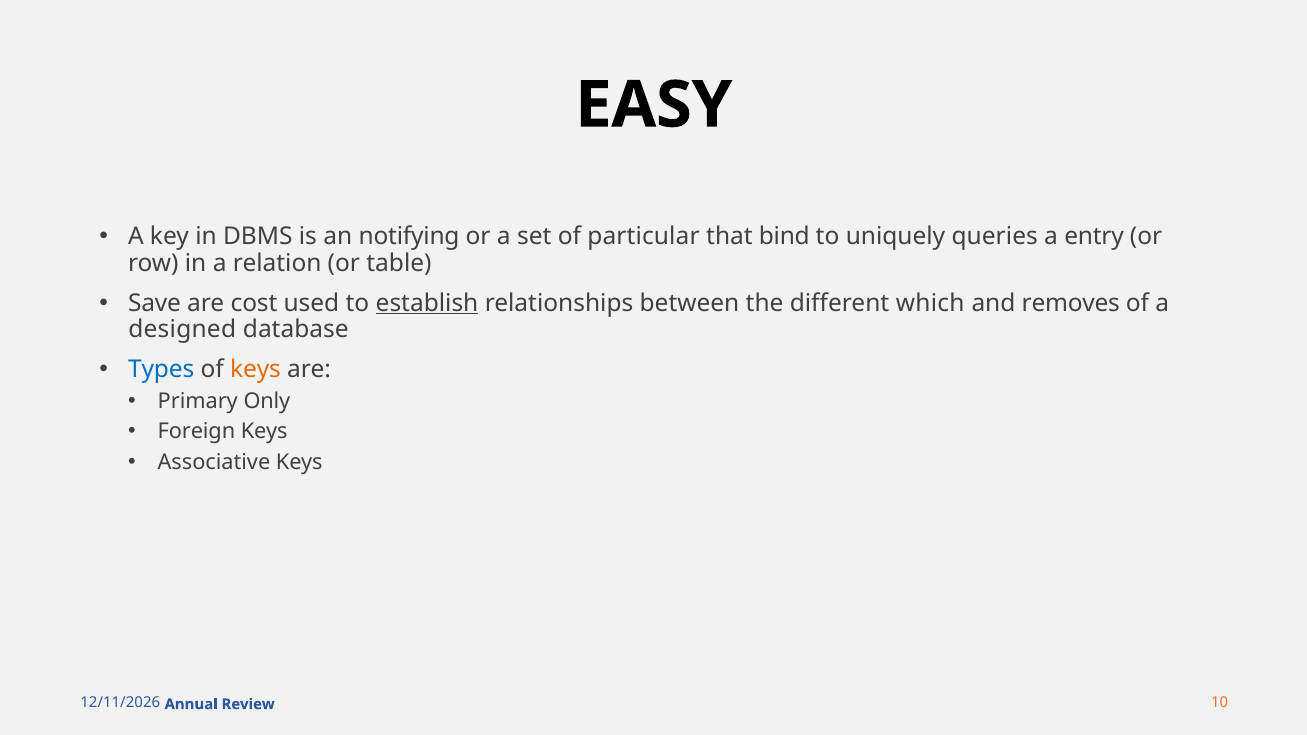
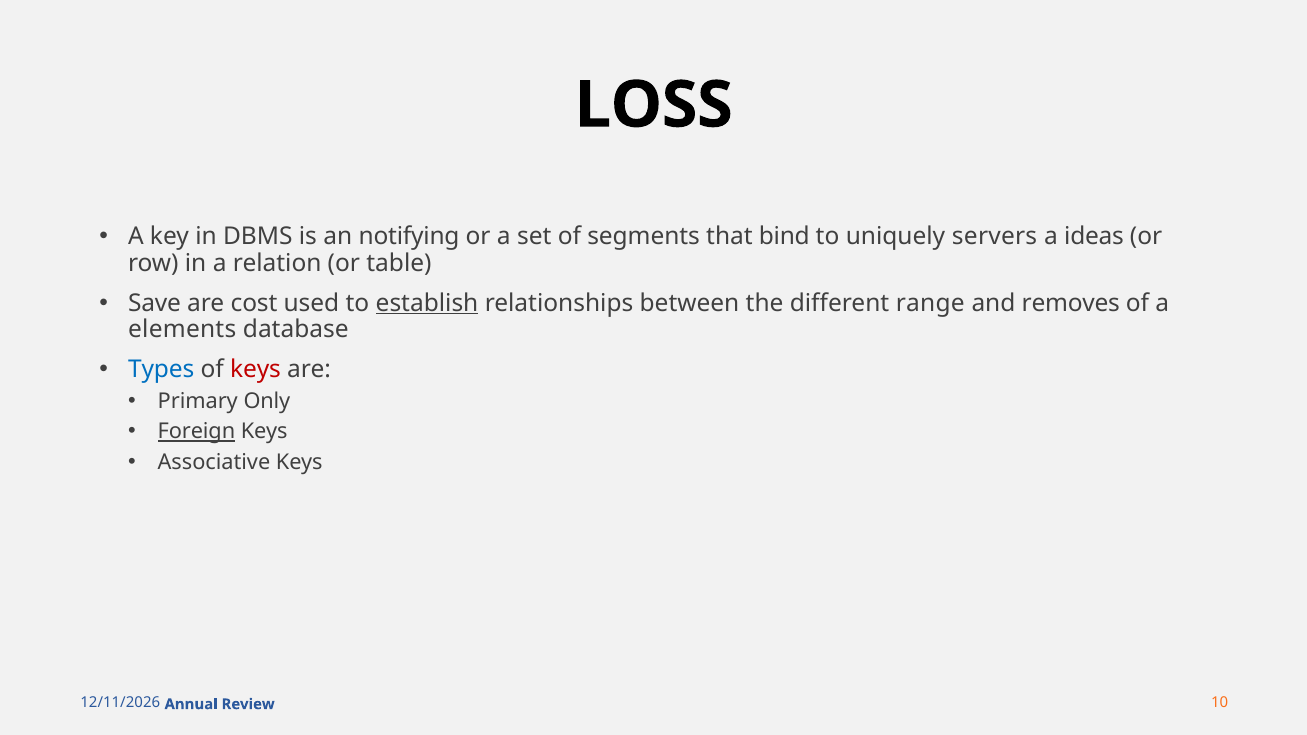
EASY: EASY -> LOSS (654, 105)
particular: particular -> segments (644, 237)
queries: queries -> servers (995, 237)
entry: entry -> ideas (1094, 237)
which: which -> range (930, 303)
designed: designed -> elements (182, 330)
keys colour: orange -> red (256, 370)
Foreign underline: none -> present (196, 432)
